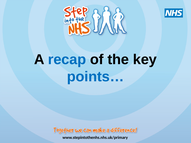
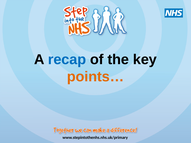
points… colour: blue -> orange (95, 77)
